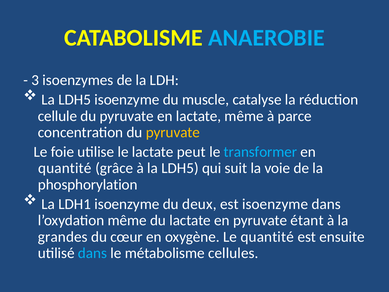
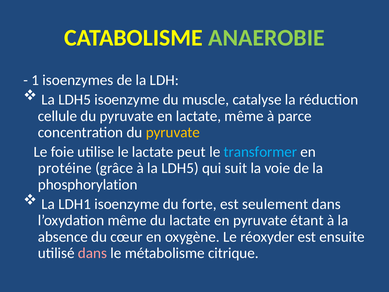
ANAEROBIE colour: light blue -> light green (266, 38)
3: 3 -> 1 (35, 80)
quantité: quantité -> protéine (65, 168)
deux: deux -> forte (199, 204)
est isoenzyme: isoenzyme -> seulement (275, 204)
grandes: grandes -> absence (63, 237)
Le quantité: quantité -> réoxyder (267, 237)
dans colour: light blue -> pink (93, 253)
cellules: cellules -> citrique (233, 253)
